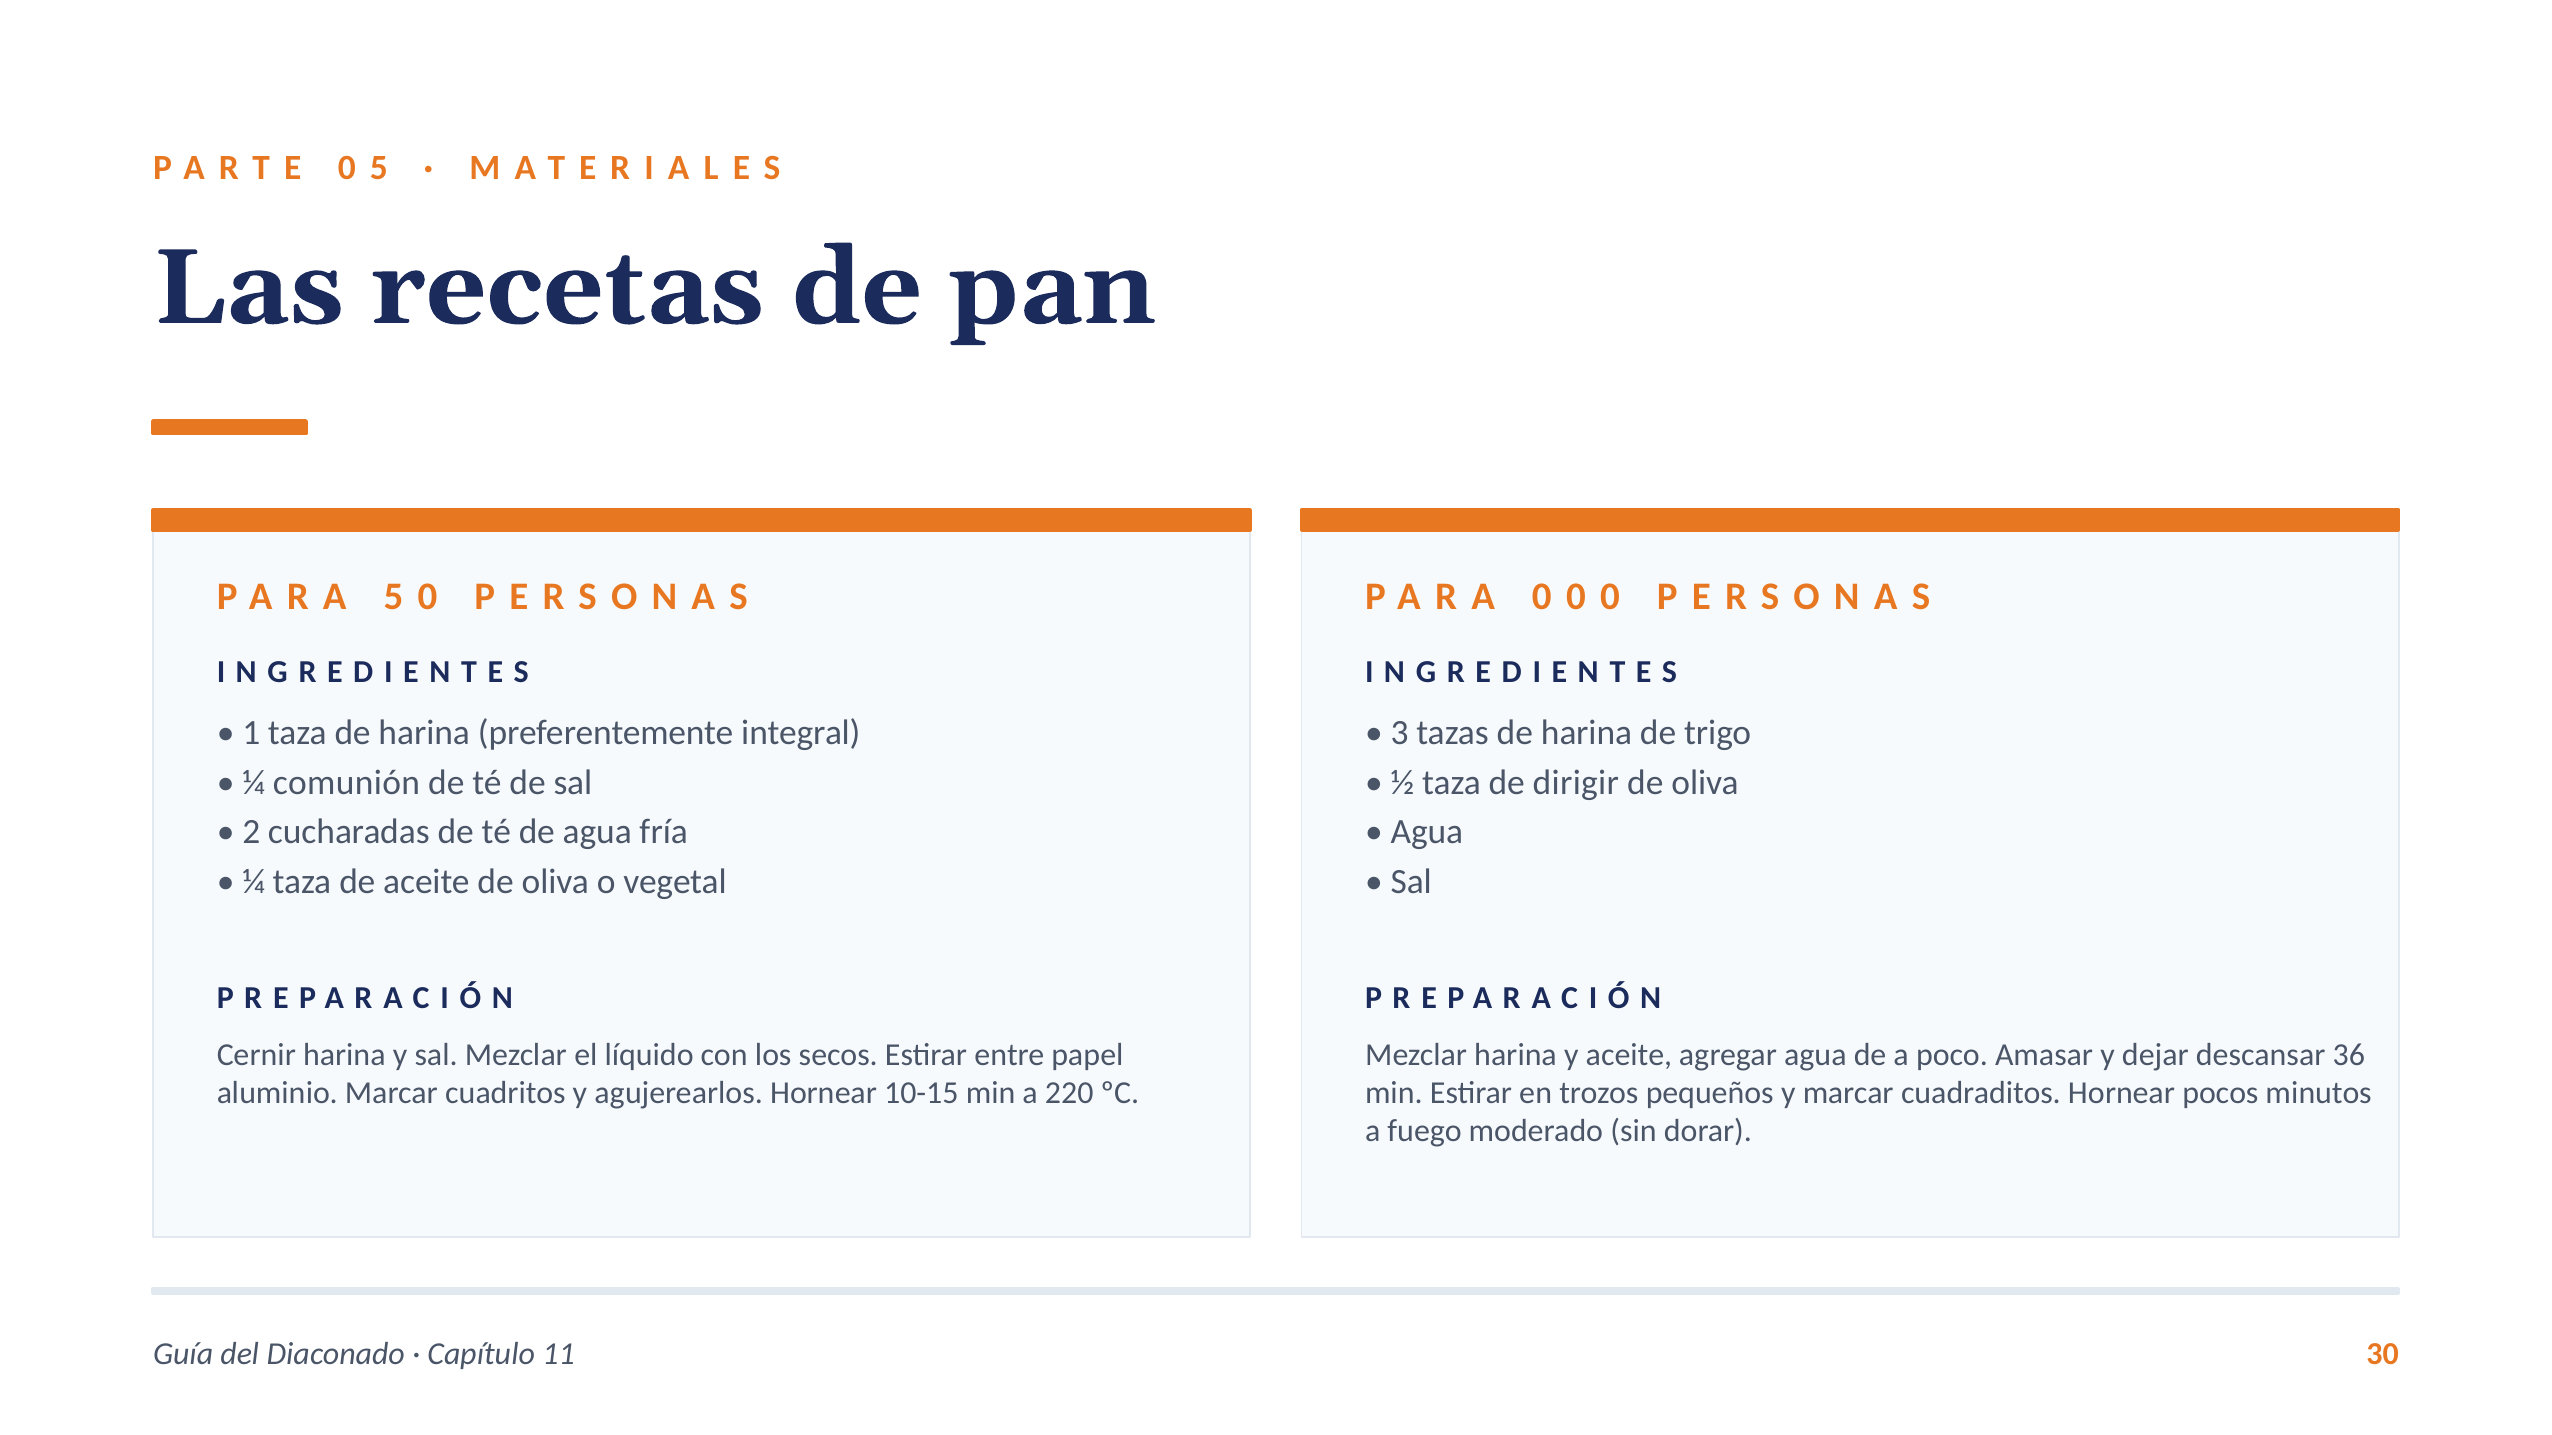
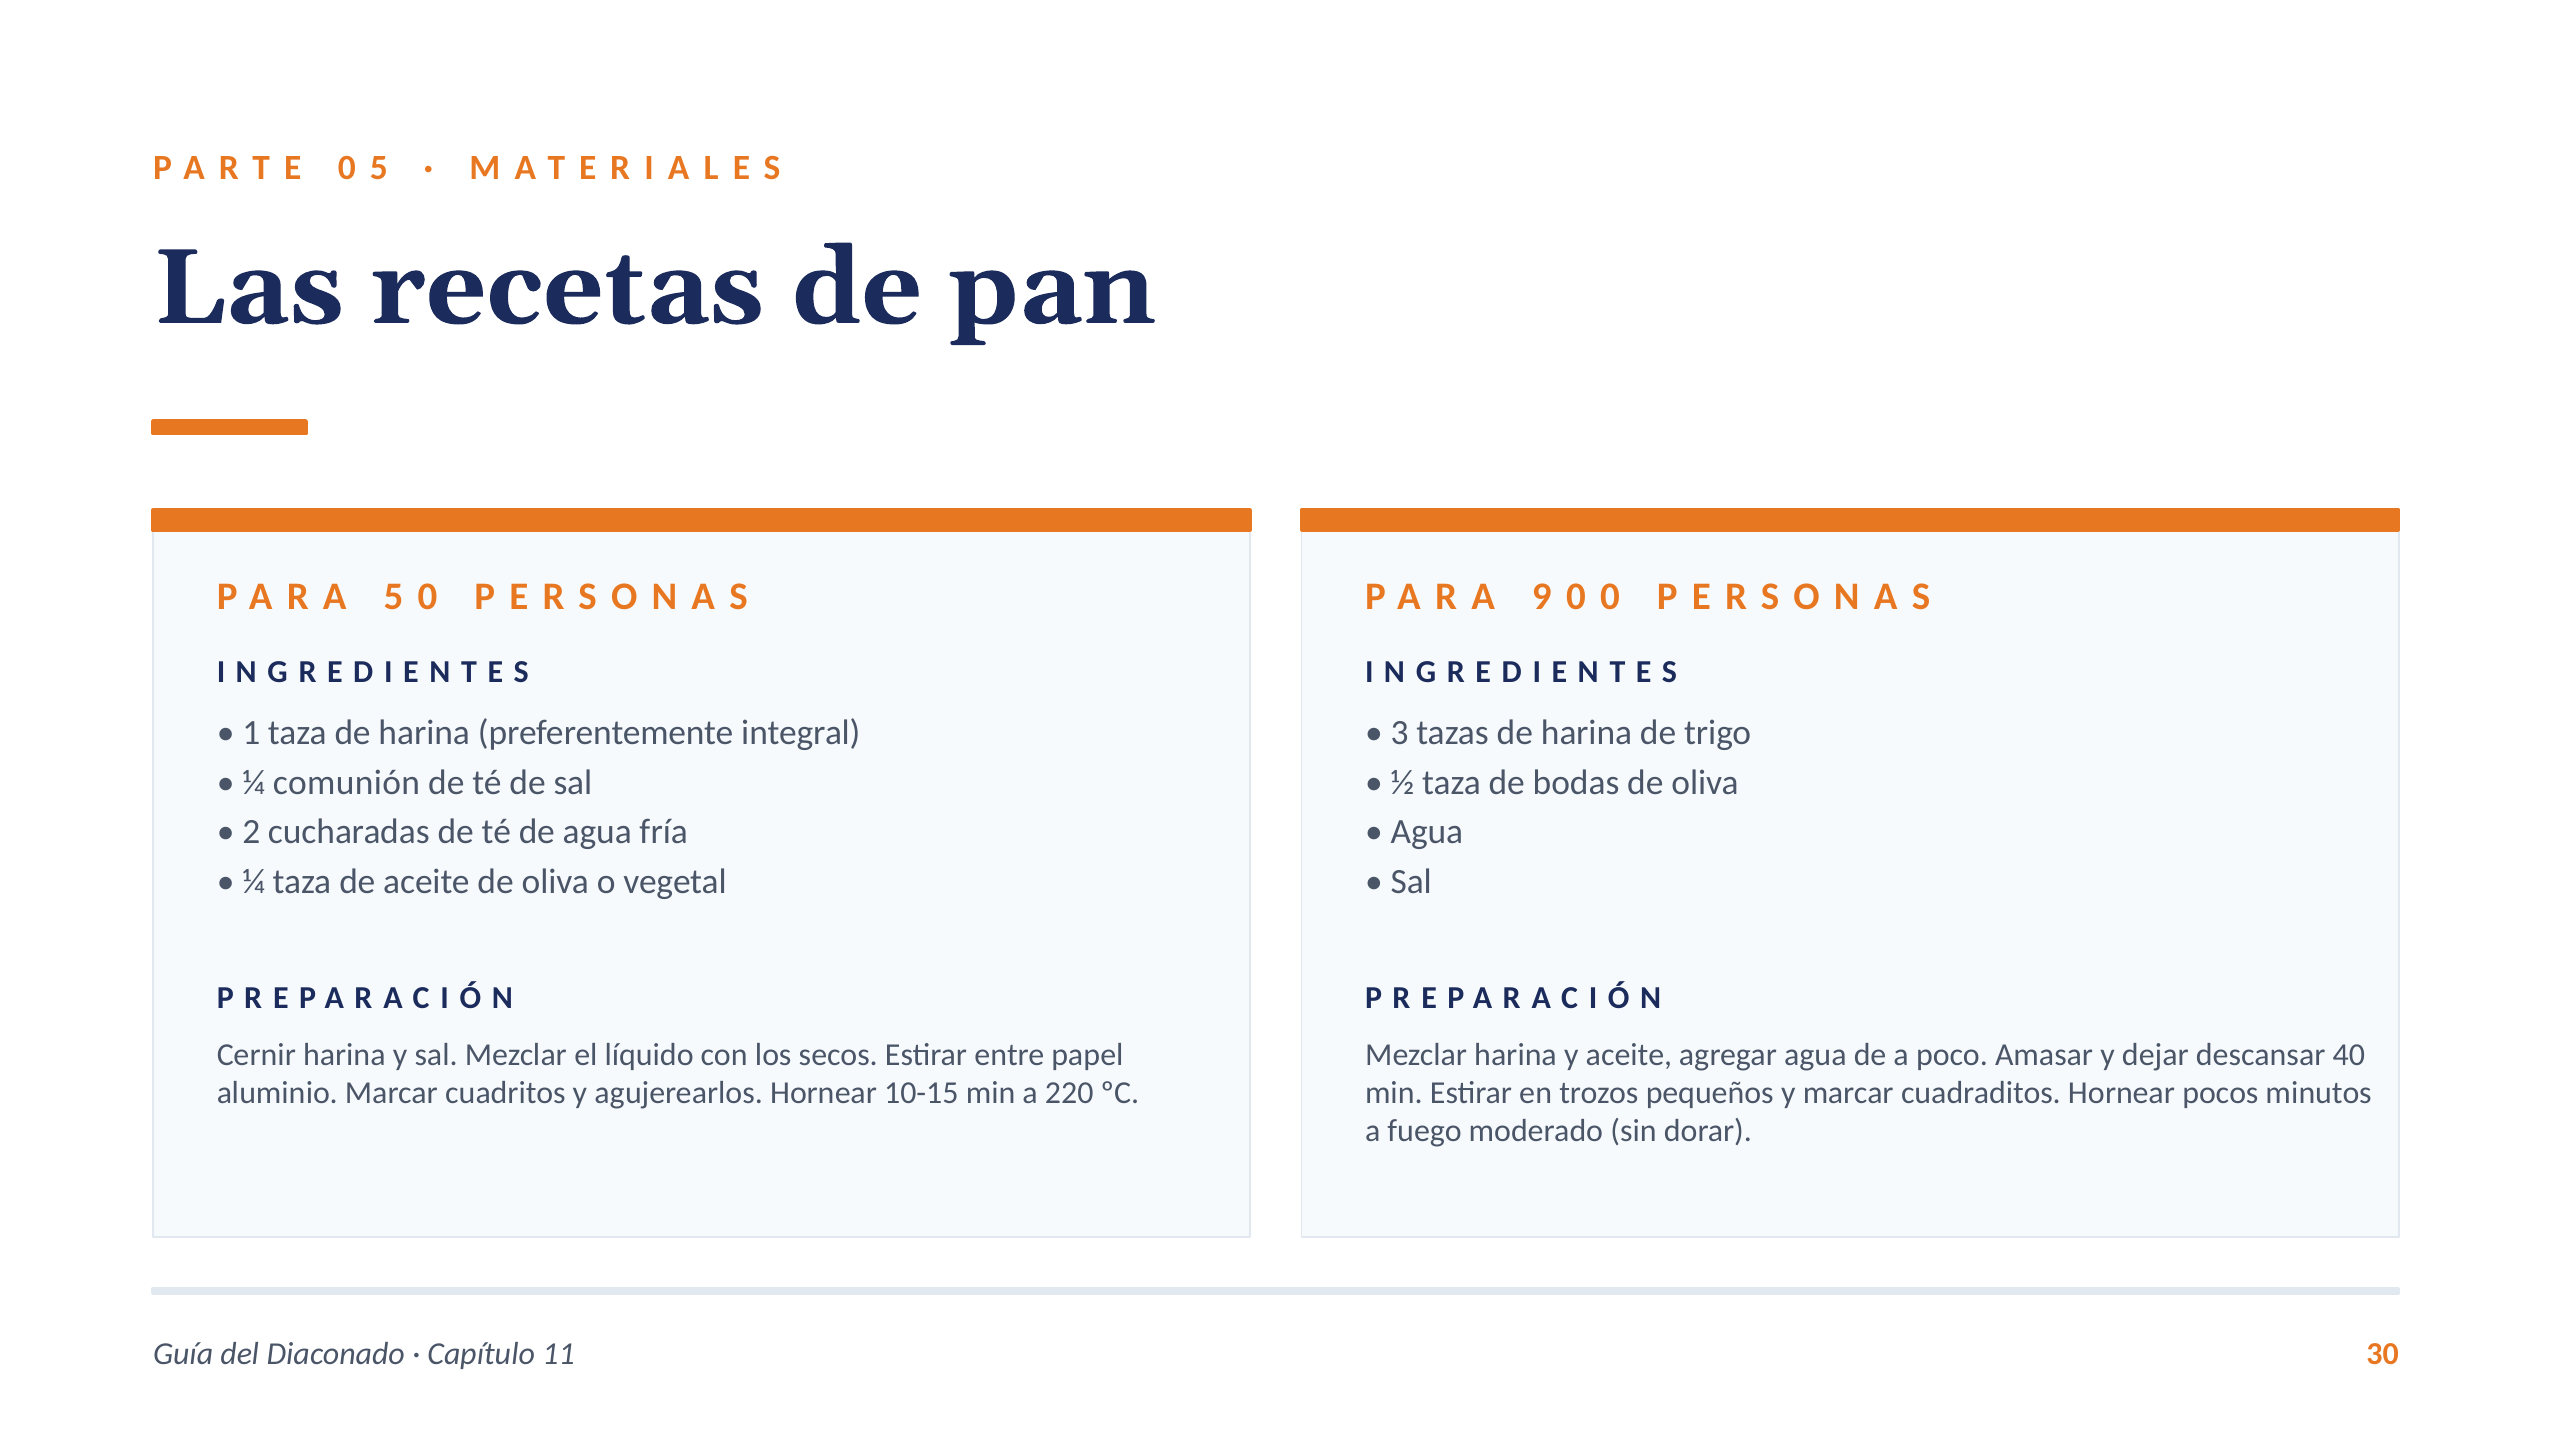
A 0: 0 -> 9 (1542, 597)
dirigir: dirigir -> bodas (1576, 783)
36: 36 -> 40 (2349, 1055)
